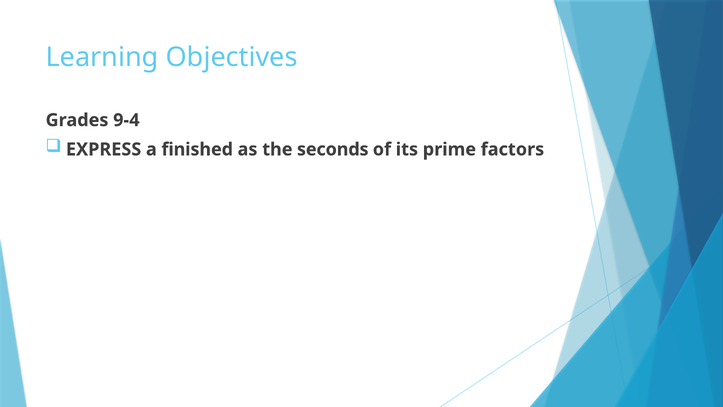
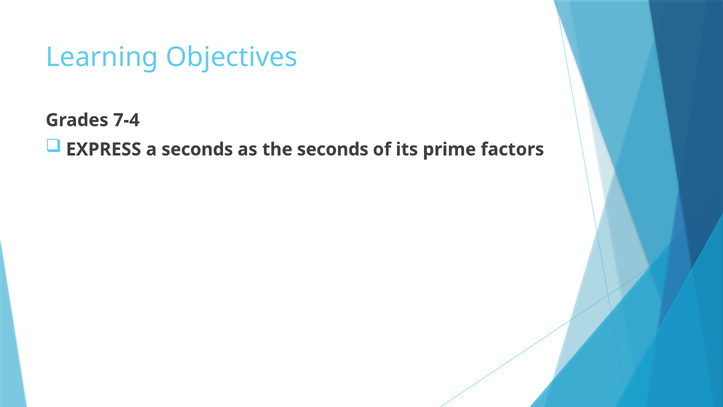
9-4: 9-4 -> 7-4 (126, 120)
a finished: finished -> seconds (197, 149)
